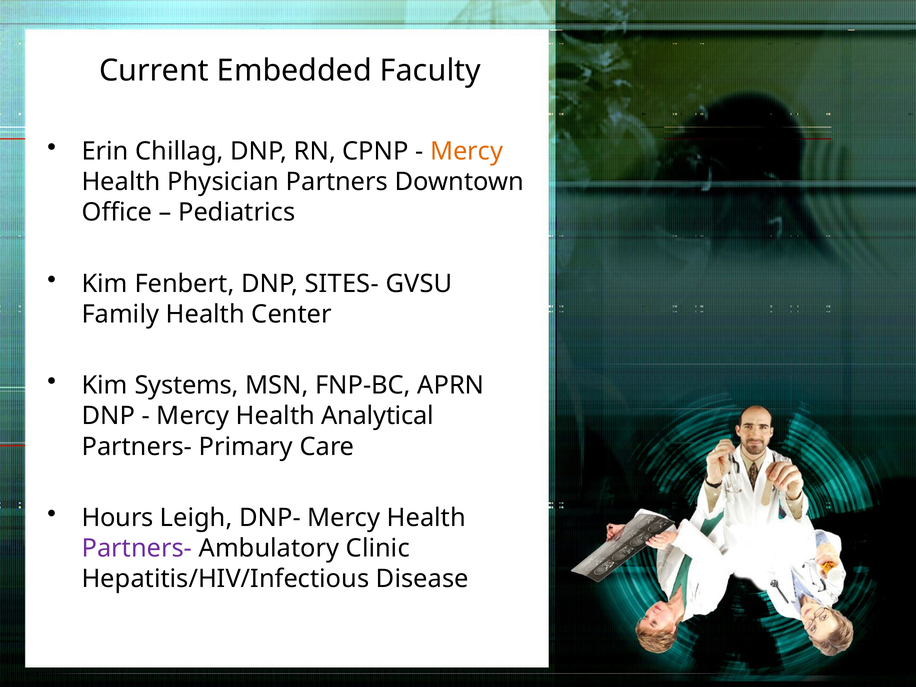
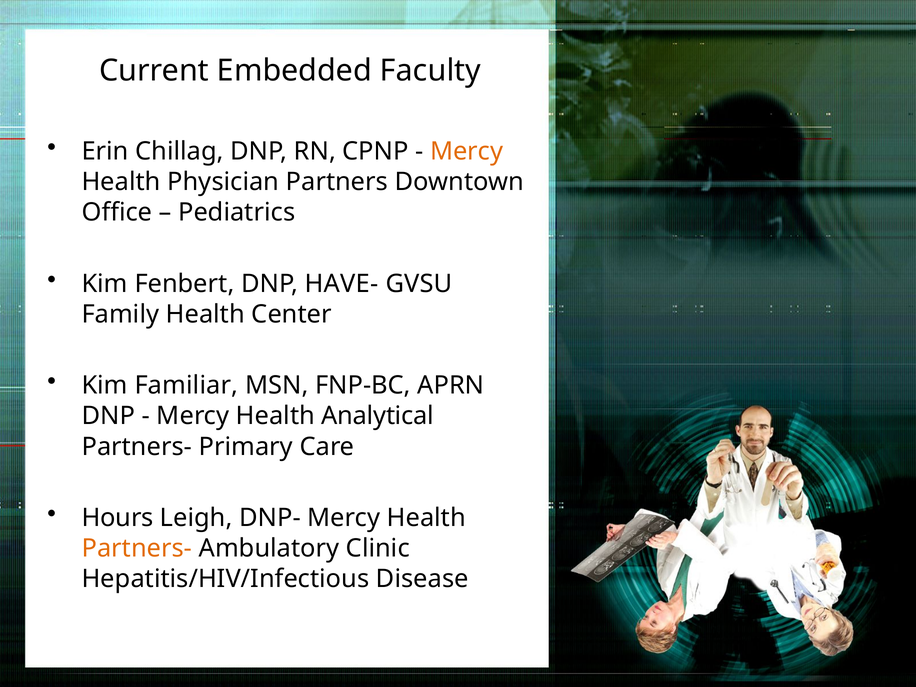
SITES-: SITES- -> HAVE- (342, 284)
Systems: Systems -> Familiar (186, 386)
Partners- colour: purple -> orange (137, 548)
